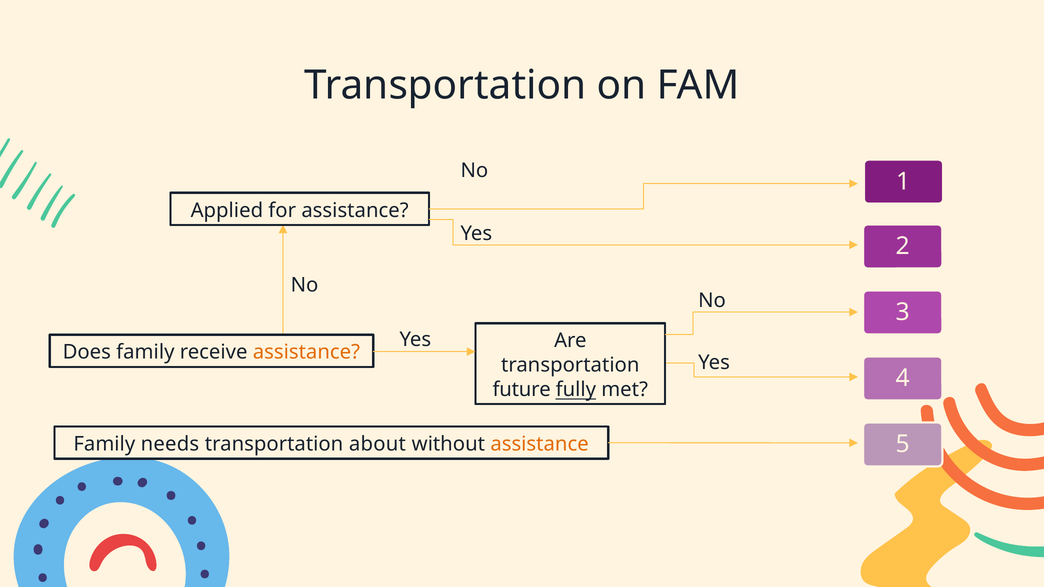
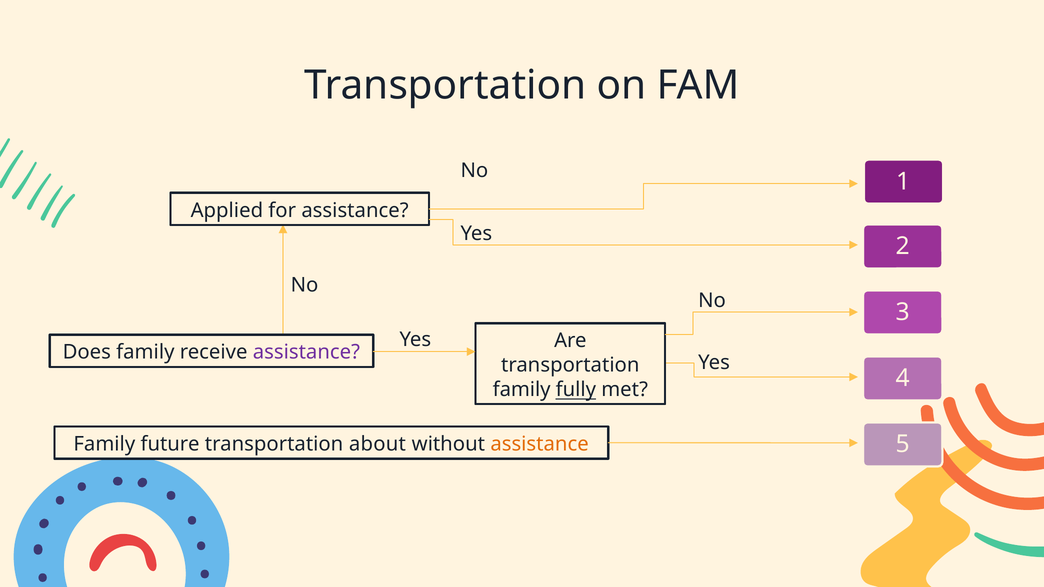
assistance colour: orange -> purple (306, 352)
future: future -> family (522, 390)
needs: needs -> future (170, 444)
